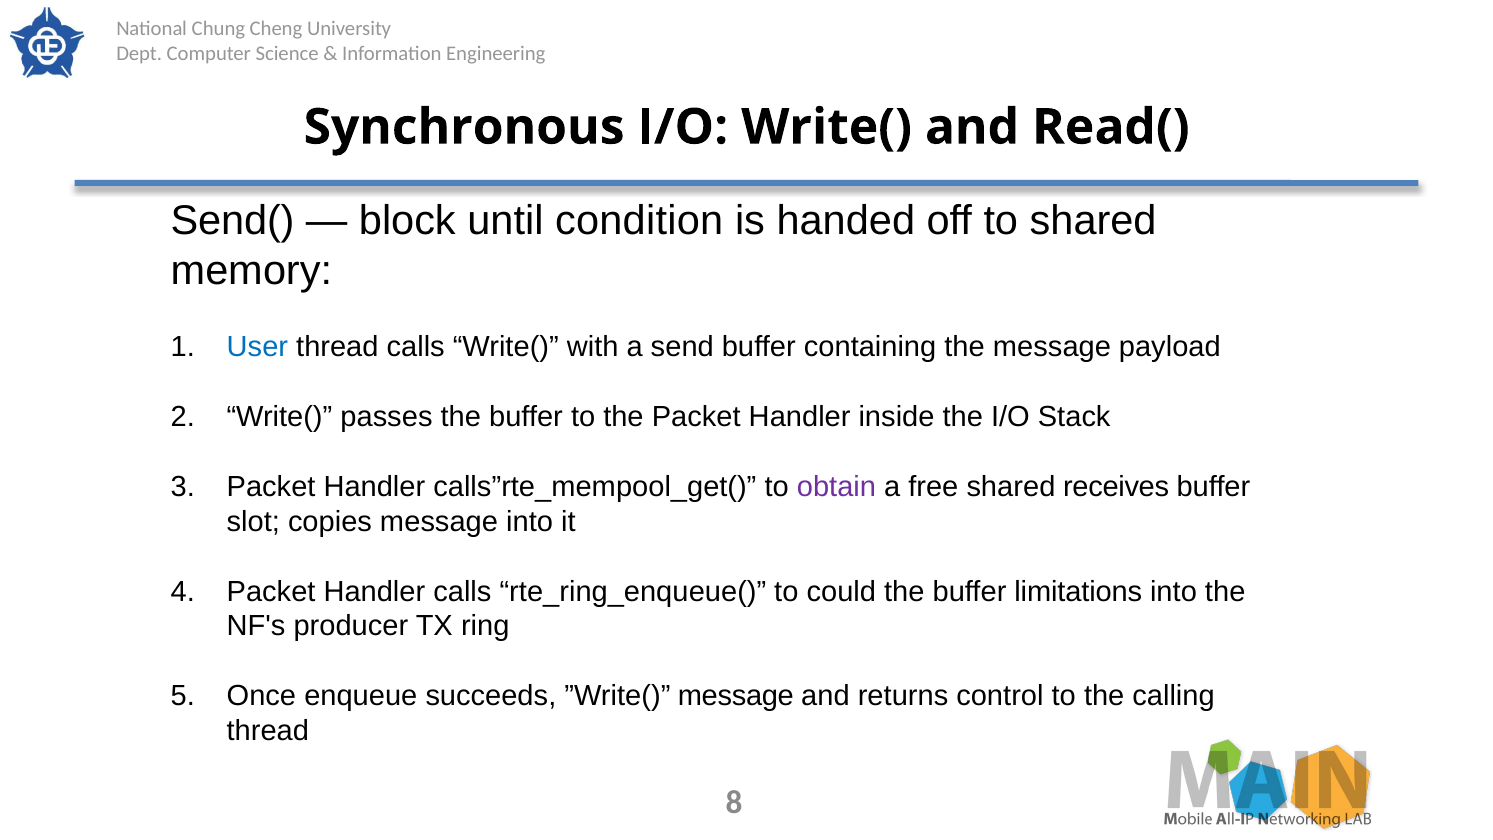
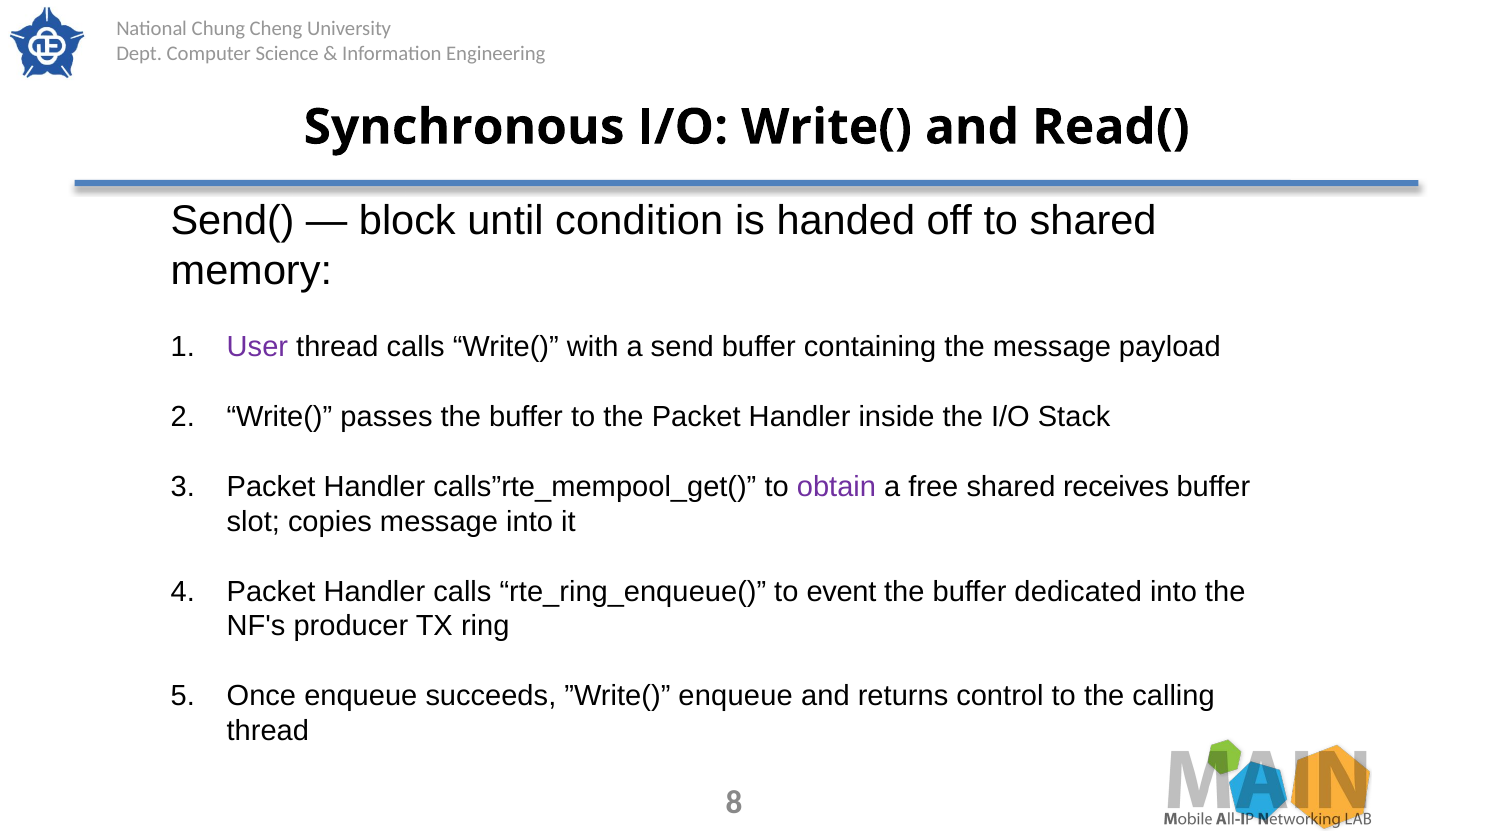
User colour: blue -> purple (257, 347)
could: could -> event (841, 591)
limitations: limitations -> dedicated (1078, 591)
”Write( message: message -> enqueue (736, 696)
